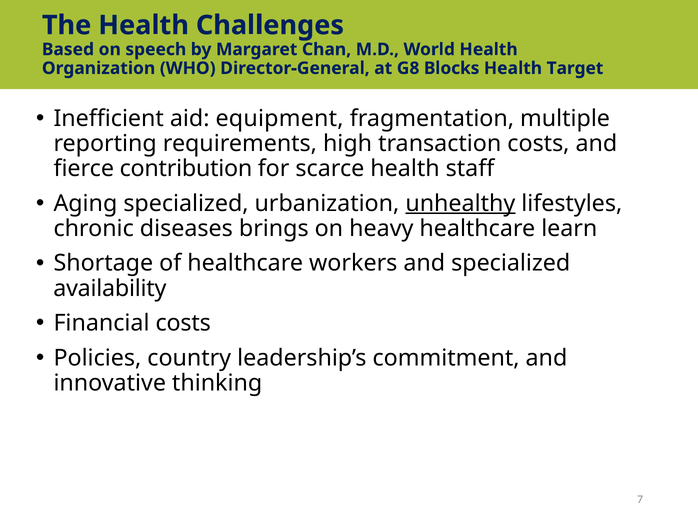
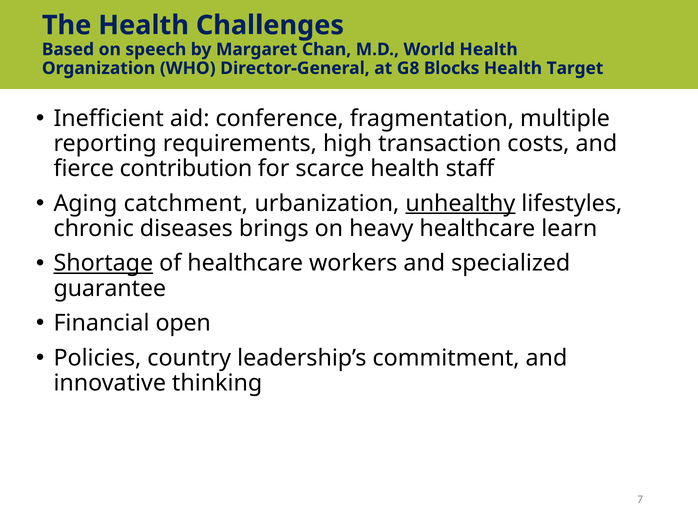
equipment: equipment -> conference (280, 119)
Aging specialized: specialized -> catchment (186, 204)
Shortage underline: none -> present (103, 264)
availability: availability -> guarantee (110, 289)
Financial costs: costs -> open (183, 324)
